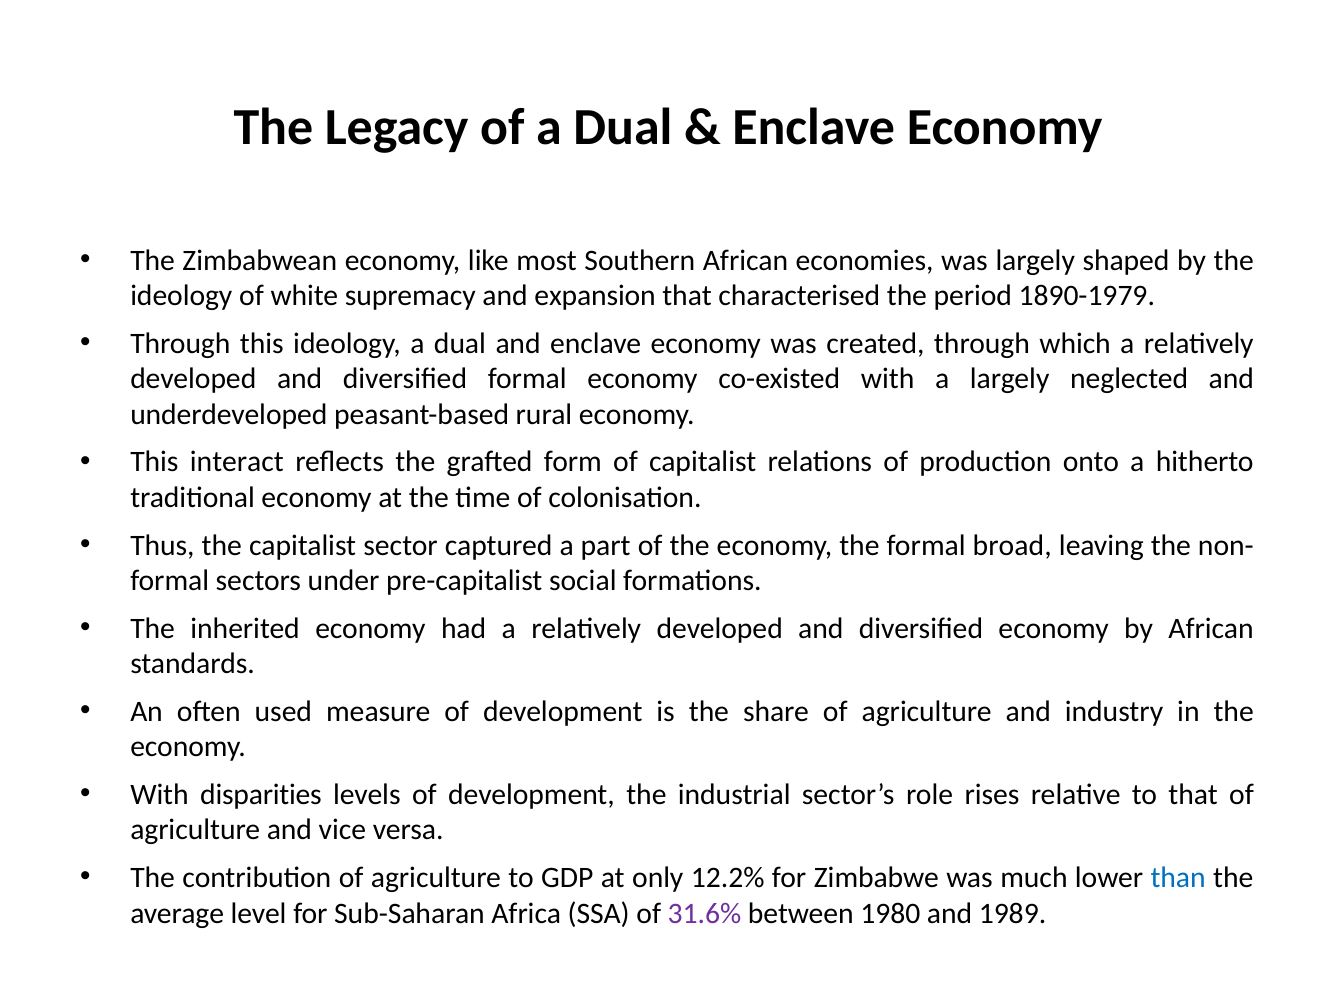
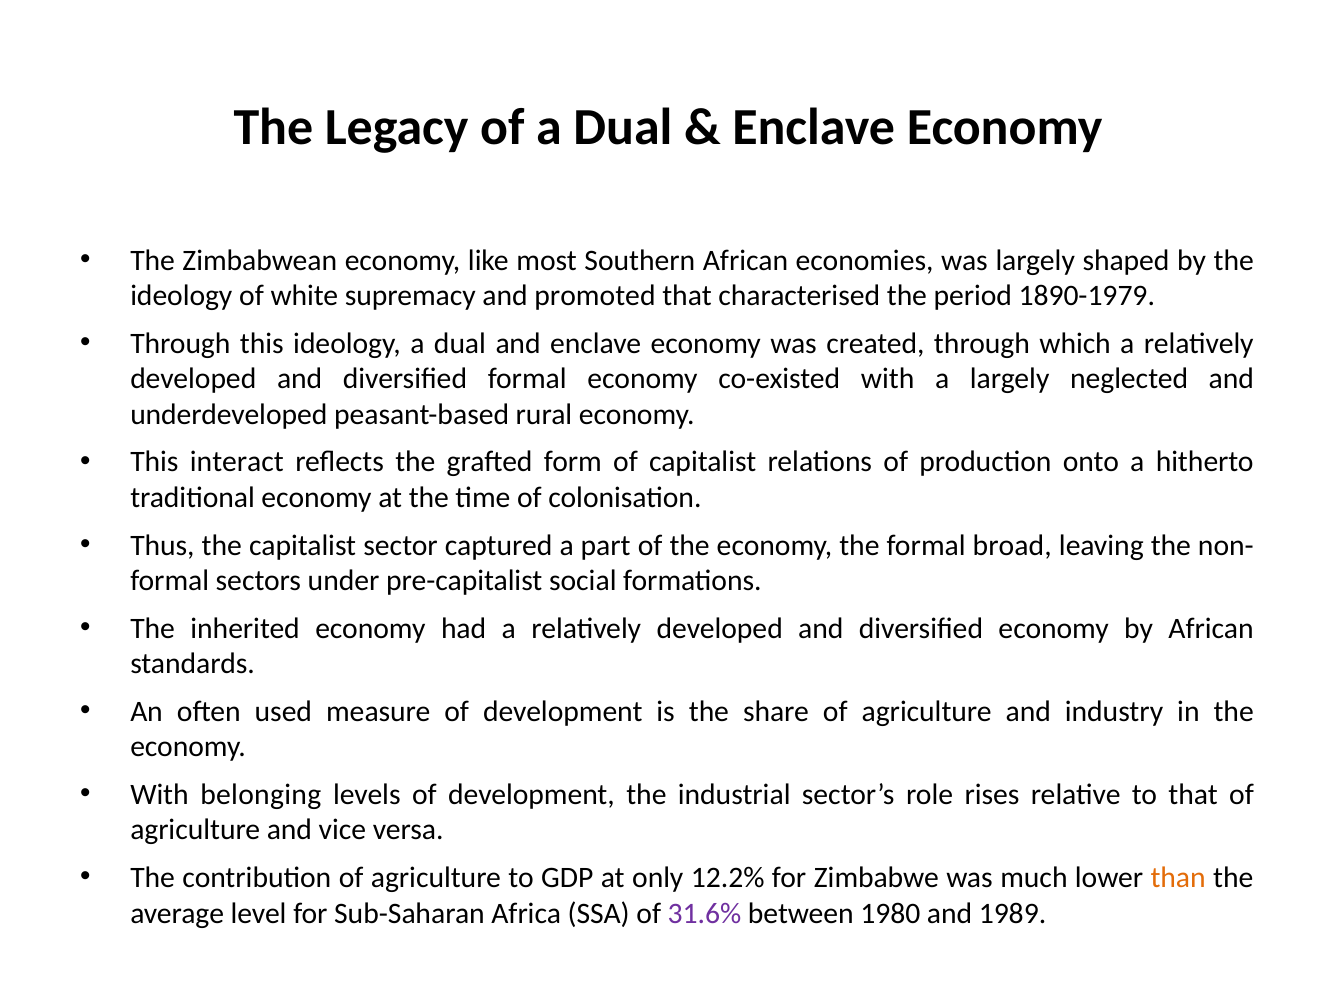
expansion: expansion -> promoted (595, 296)
disparities: disparities -> belonging (261, 795)
than colour: blue -> orange (1178, 878)
